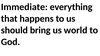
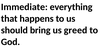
world: world -> greed (76, 30)
